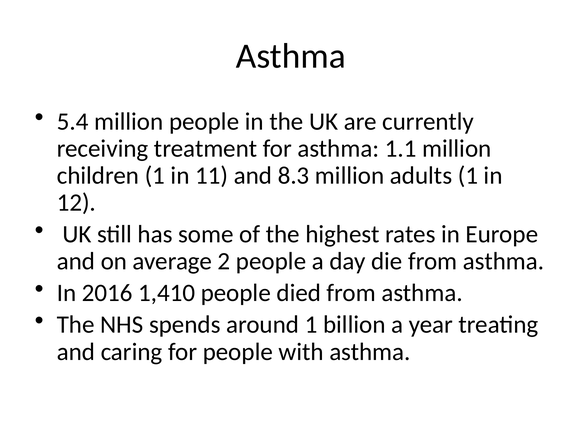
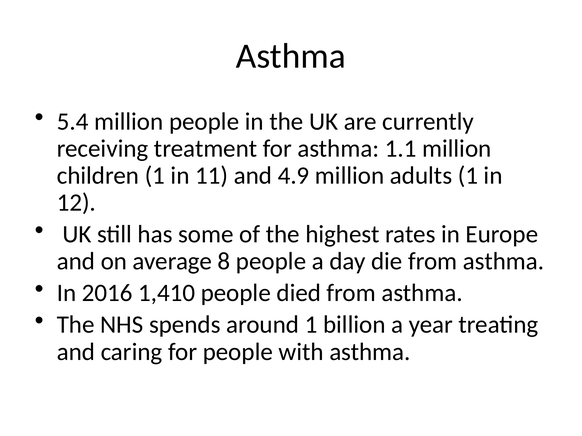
8.3: 8.3 -> 4.9 (294, 176)
2: 2 -> 8 (224, 262)
